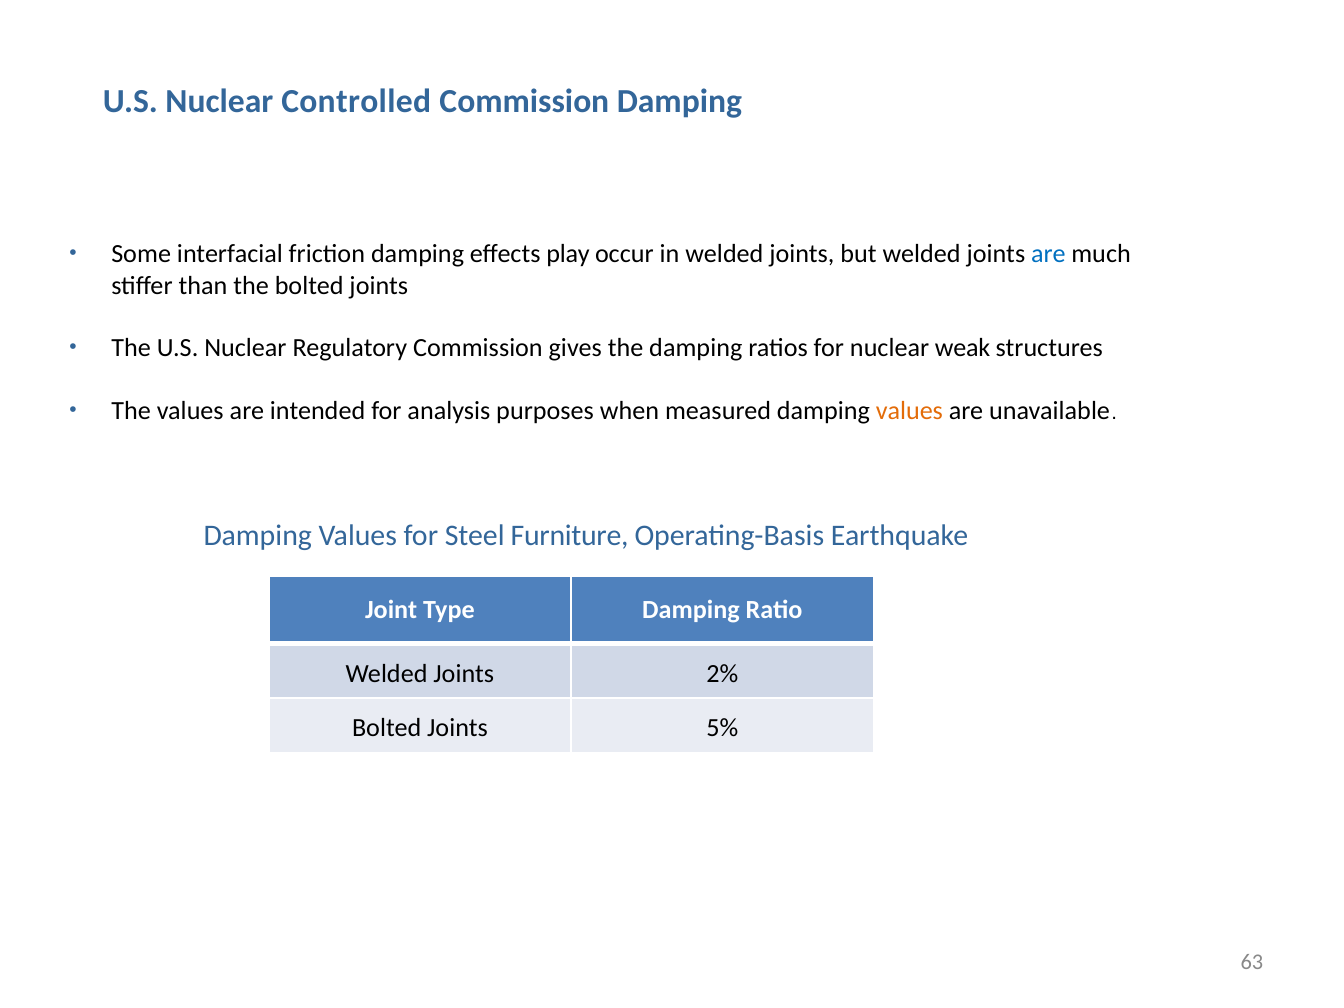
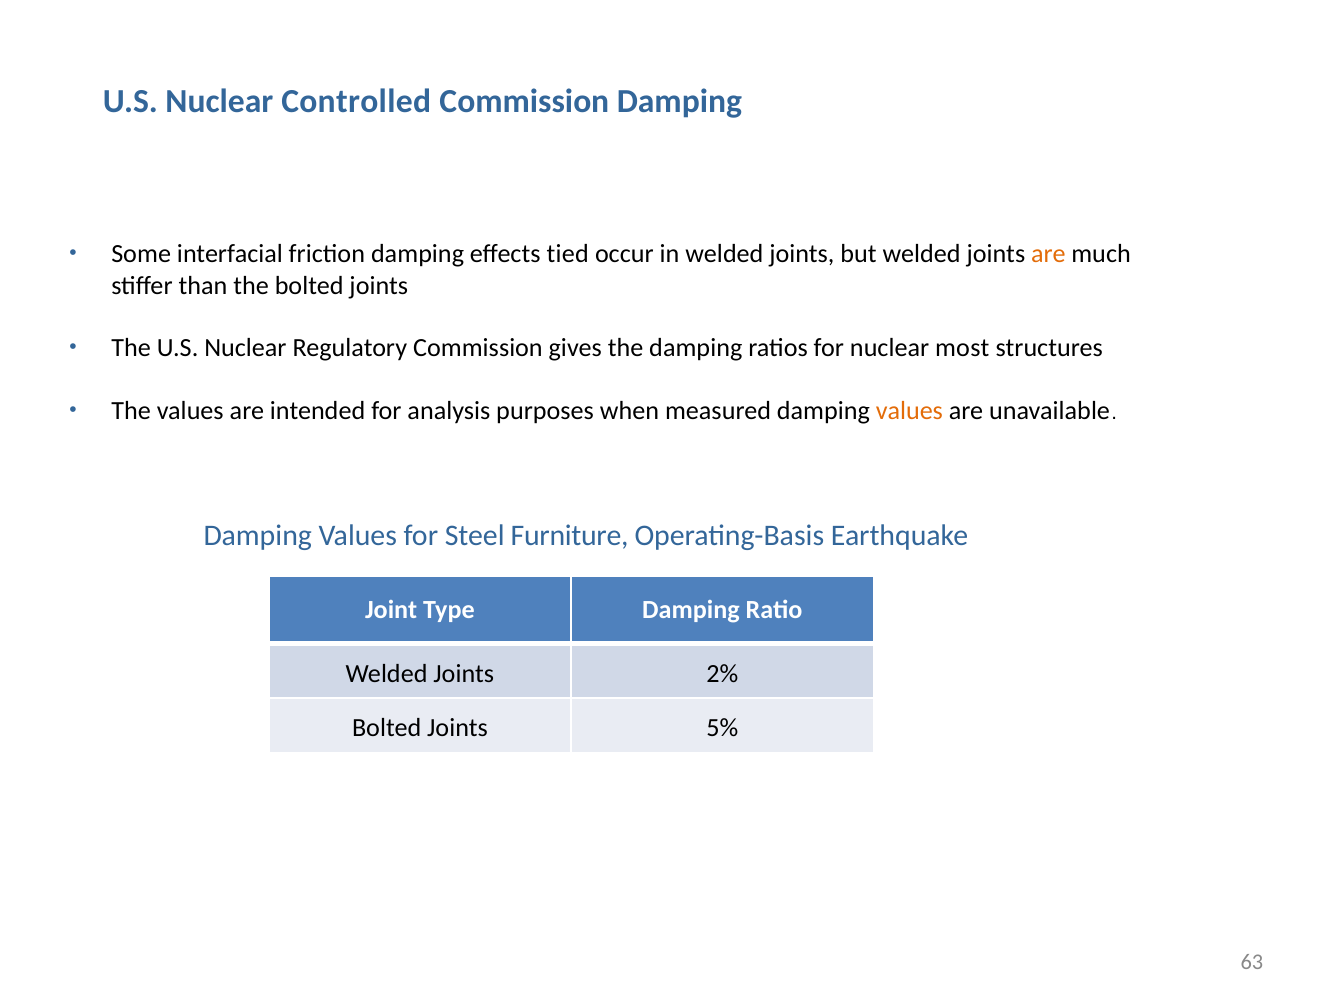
play: play -> tied (568, 254)
are colour: blue -> orange (1048, 254)
weak: weak -> most (962, 348)
